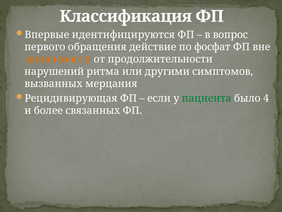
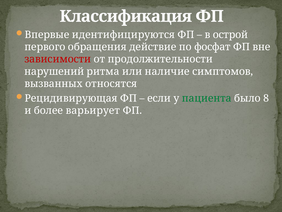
вопрос: вопрос -> острой (230, 35)
зависимости colour: orange -> red (58, 59)
другими: другими -> наличие (167, 71)
мерцания: мерцания -> относятся (111, 83)
4: 4 -> 8 (266, 98)
связанных: связанных -> варьирует (93, 110)
